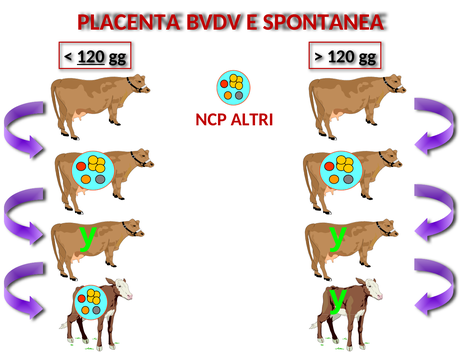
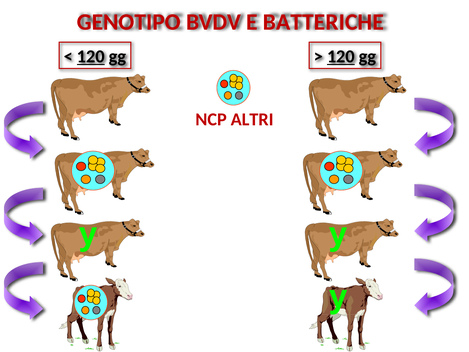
PLACENTA: PLACENTA -> GENOTIPO (129, 22)
SPONTANEA: SPONTANEA -> BATTERICHE (323, 22)
120 underline: none -> present (341, 57)
